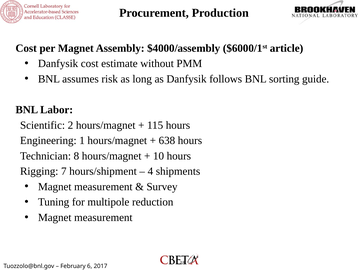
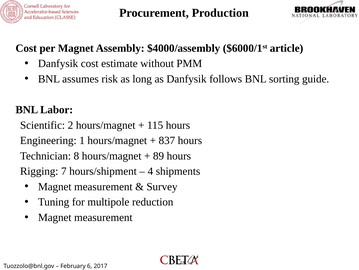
638: 638 -> 837 (167, 140)
10: 10 -> 89 (159, 155)
